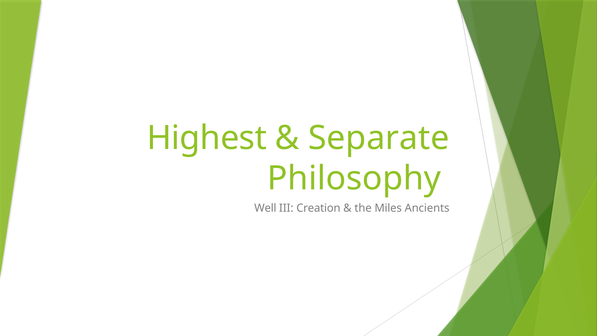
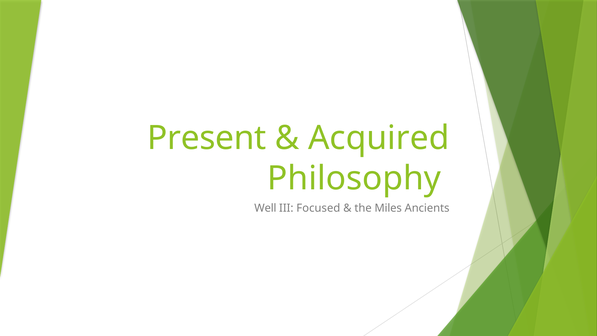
Highest: Highest -> Present (207, 138)
Separate: Separate -> Acquired (379, 138)
Creation: Creation -> Focused (318, 208)
